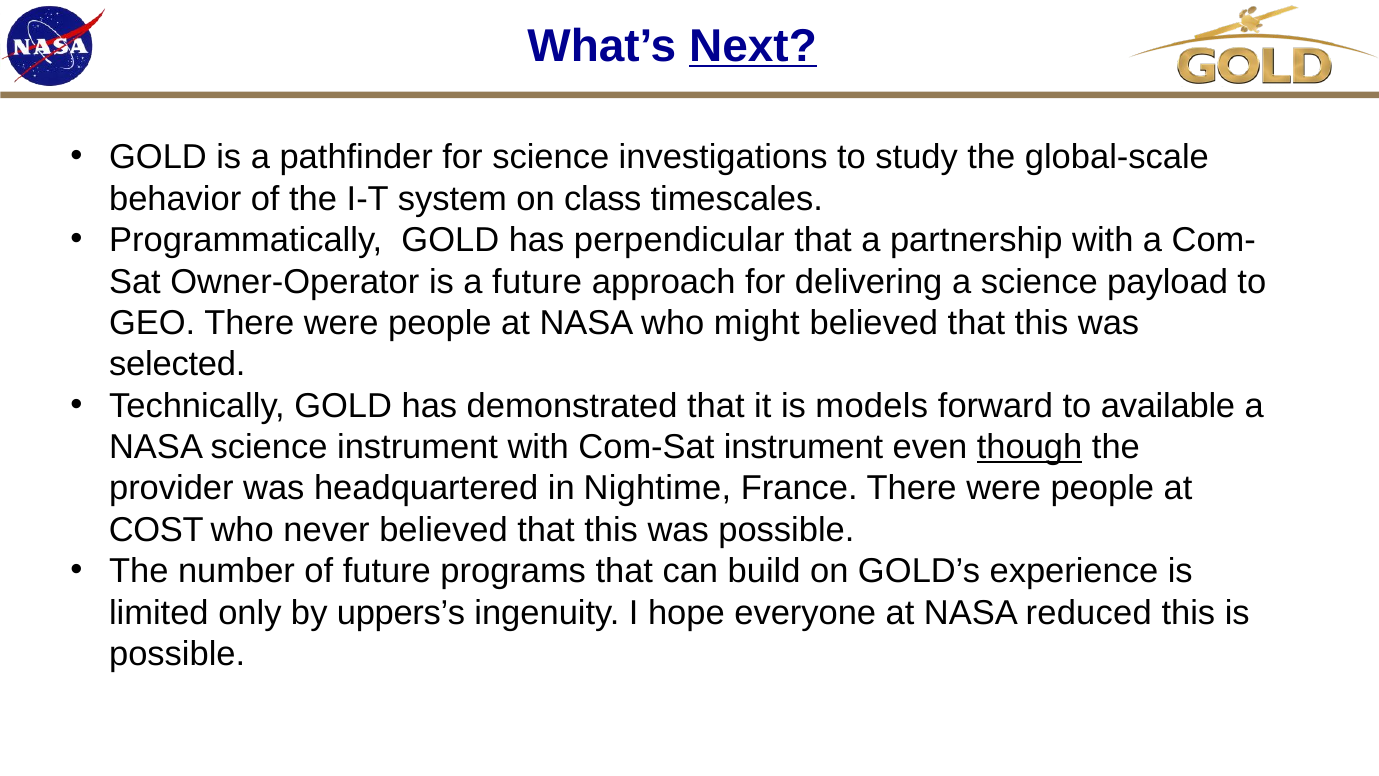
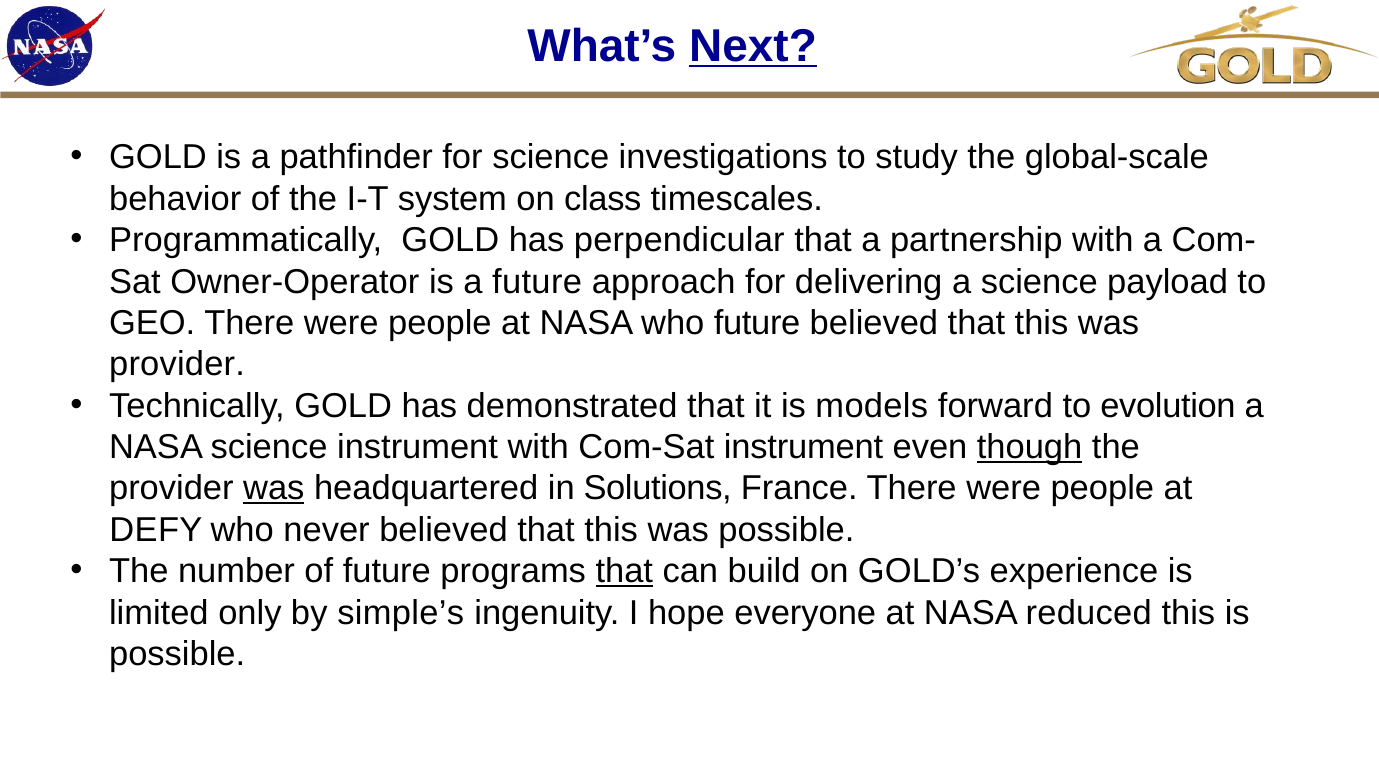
who might: might -> future (757, 323)
selected: selected -> provider (177, 364)
available: available -> evolution (1168, 406)
was underline: none -> present (274, 489)
Nightime: Nightime -> Solutions (658, 489)
COST: COST -> DEFY (156, 530)
that underline: none -> present (624, 571)
uppers’s: uppers’s -> simple’s (401, 613)
